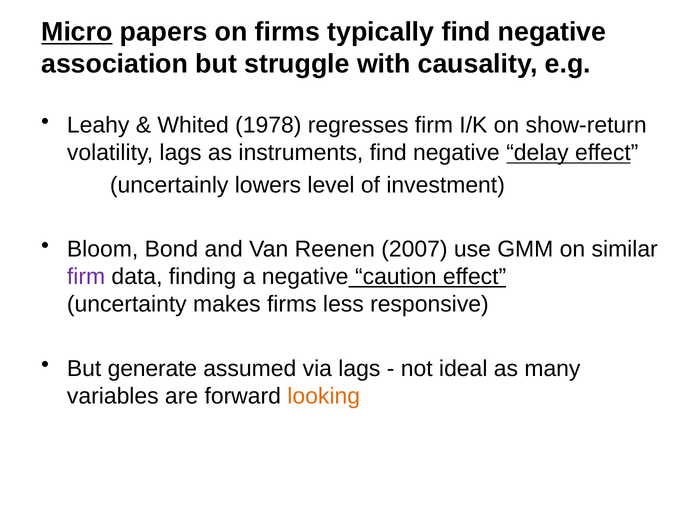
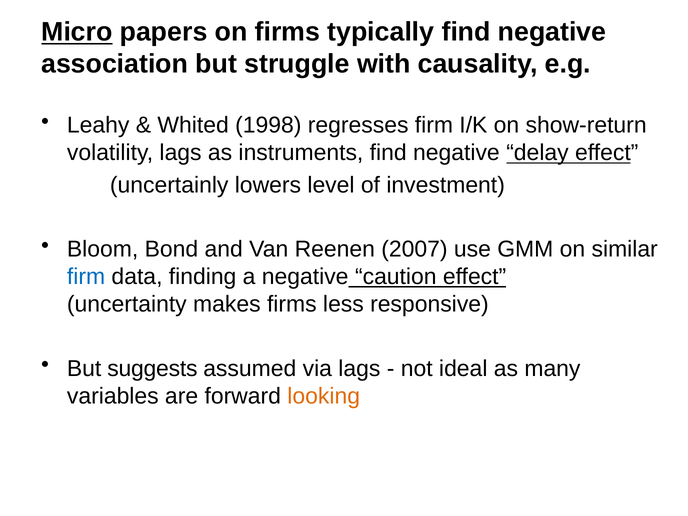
1978: 1978 -> 1998 (268, 125)
firm colour: purple -> blue (86, 277)
generate: generate -> suggests (152, 368)
